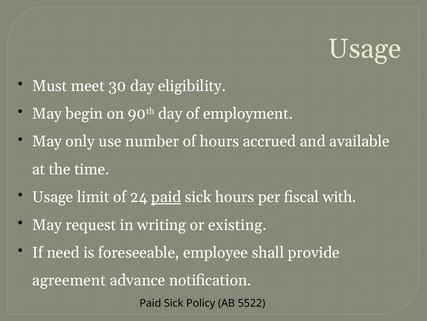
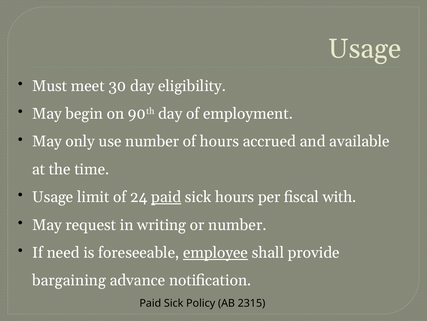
or existing: existing -> number (237, 224)
employee underline: none -> present (216, 252)
agreement: agreement -> bargaining (69, 280)
5522: 5522 -> 2315 (252, 303)
